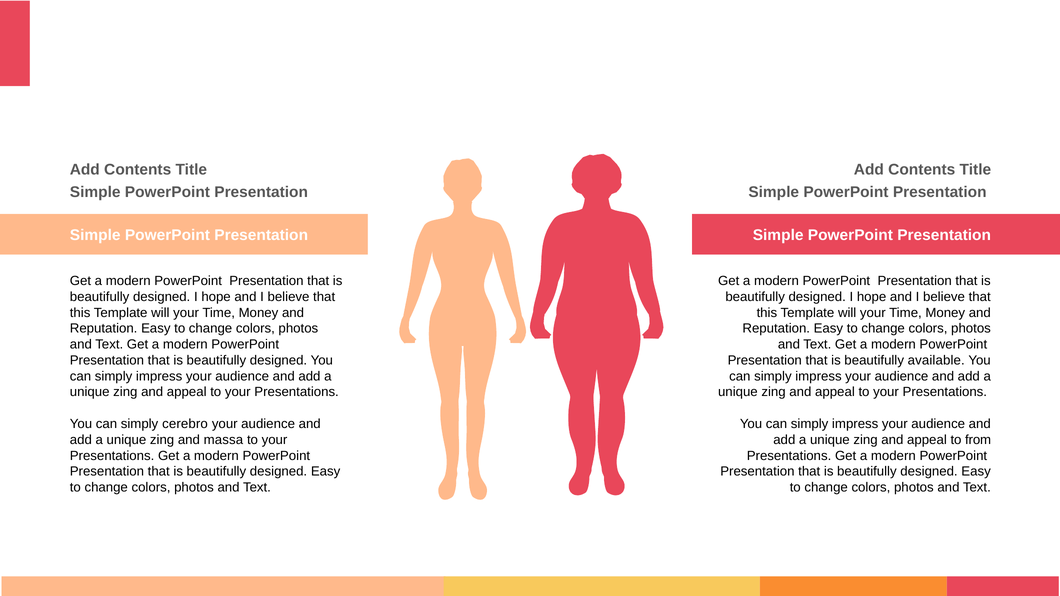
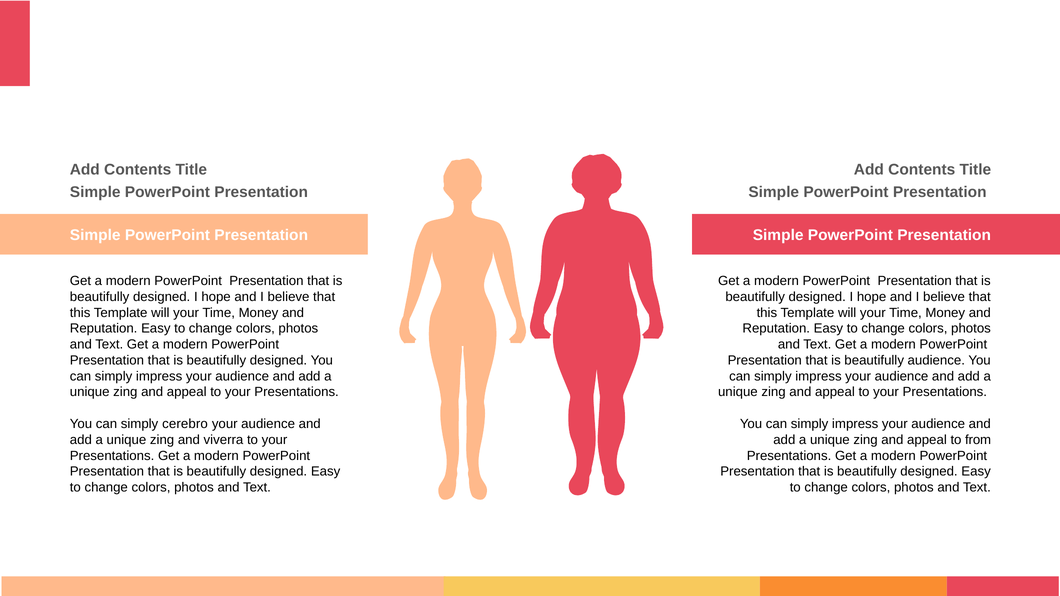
beautifully available: available -> audience (936, 360)
massa: massa -> viverra (223, 440)
